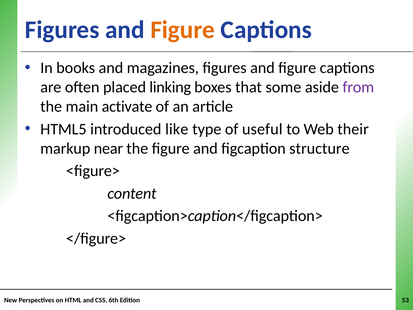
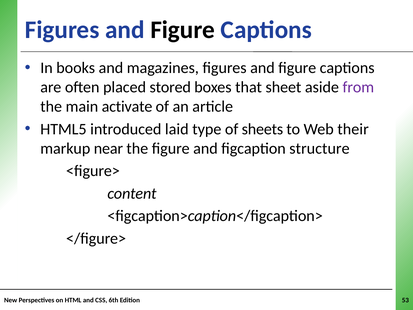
Figure colour: orange -> black (183, 30)
linking: linking -> stored (170, 87)
some: some -> sheet (283, 87)
like: like -> laid (177, 129)
useful: useful -> sheets (262, 129)
